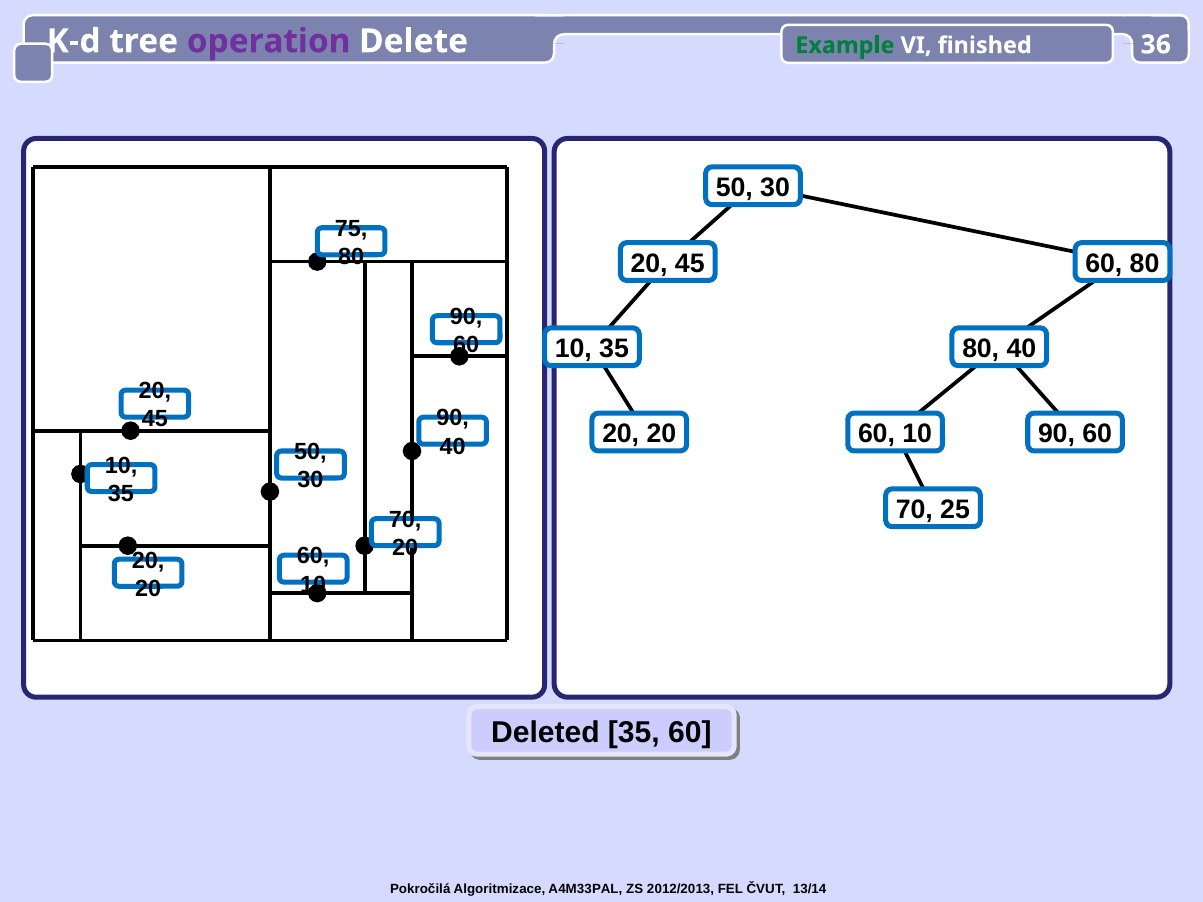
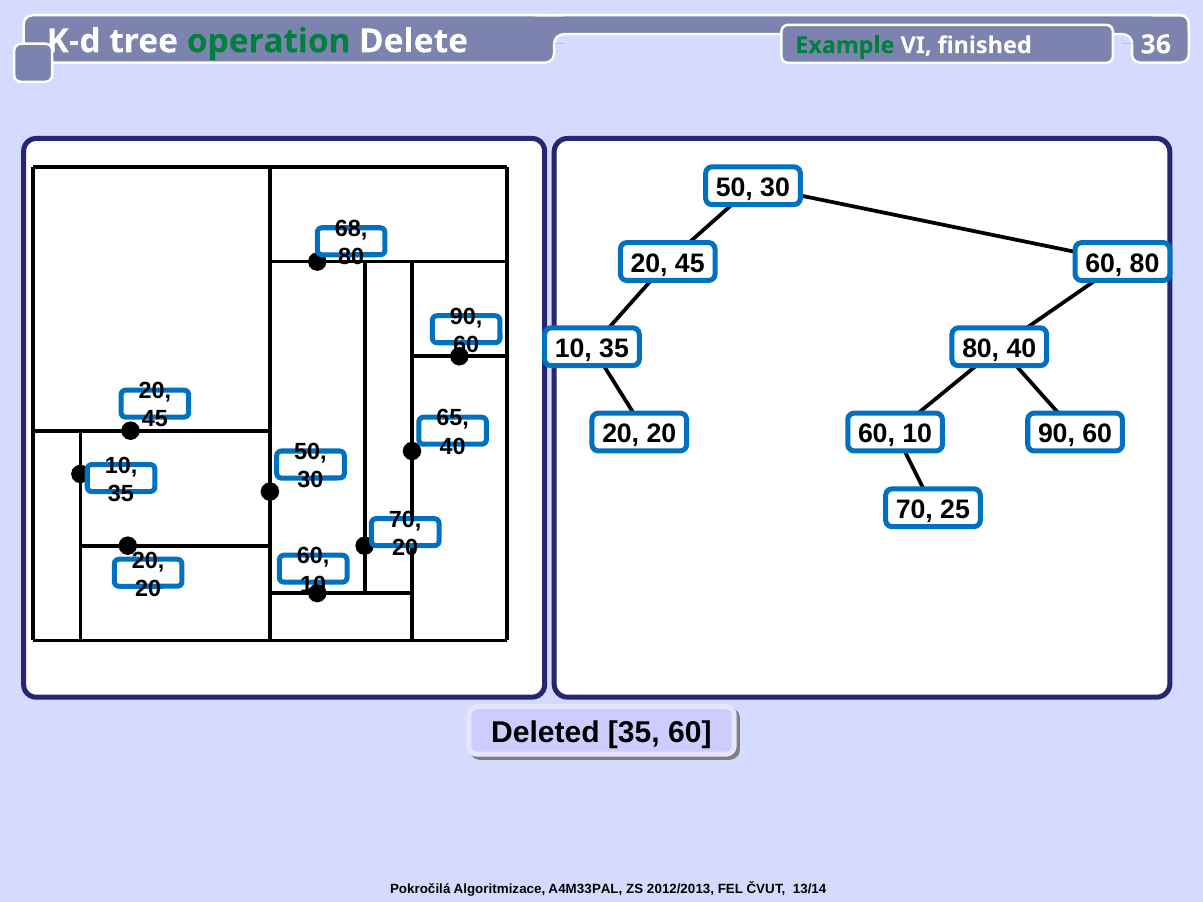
operation colour: purple -> green (269, 41)
75: 75 -> 68 (351, 229)
90: 90 -> 65 (453, 418)
